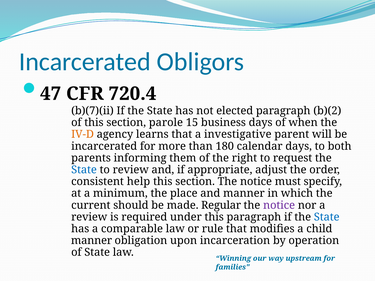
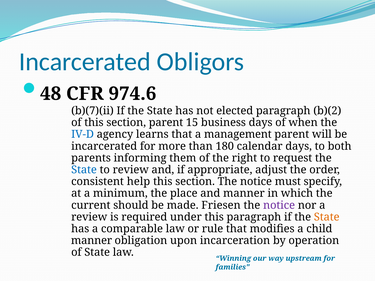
47: 47 -> 48 (51, 94)
720.4: 720.4 -> 974.6 (132, 94)
section parole: parole -> parent (166, 123)
IV-D colour: orange -> blue (83, 134)
investigative: investigative -> management (238, 134)
Regular: Regular -> Friesen (221, 205)
State colour: blue -> orange (327, 217)
